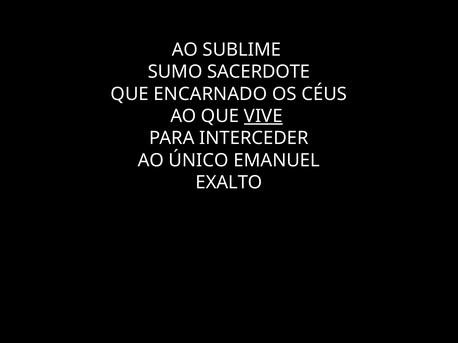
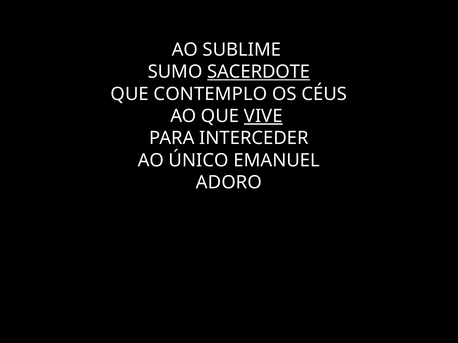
SACERDOTE underline: none -> present (259, 72)
ENCARNADO: ENCARNADO -> CONTEMPLO (210, 94)
EXALTO: EXALTO -> ADORO (229, 183)
